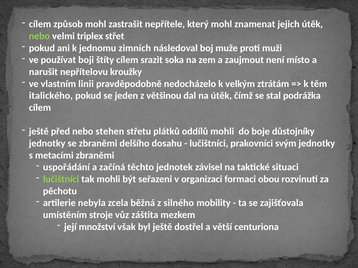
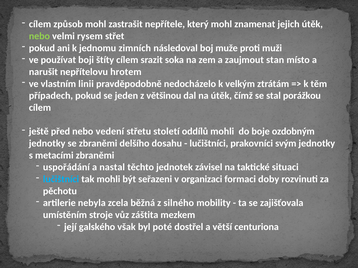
triplex: triplex -> rysem (90, 36)
není: není -> stan (275, 60)
kroužky: kroužky -> hrotem (126, 72)
italického: italického -> případech (51, 96)
podrážka: podrážka -> porážkou (302, 96)
stehen: stehen -> vedení (110, 132)
plátků: plátků -> století (166, 132)
důstojníky: důstojníky -> ozdobným (293, 132)
začíná: začíná -> nastal (112, 168)
lučištníci colour: light green -> light blue (61, 179)
obou: obou -> doby (269, 179)
množství: množství -> galského (97, 227)
byl ještě: ještě -> poté (162, 227)
